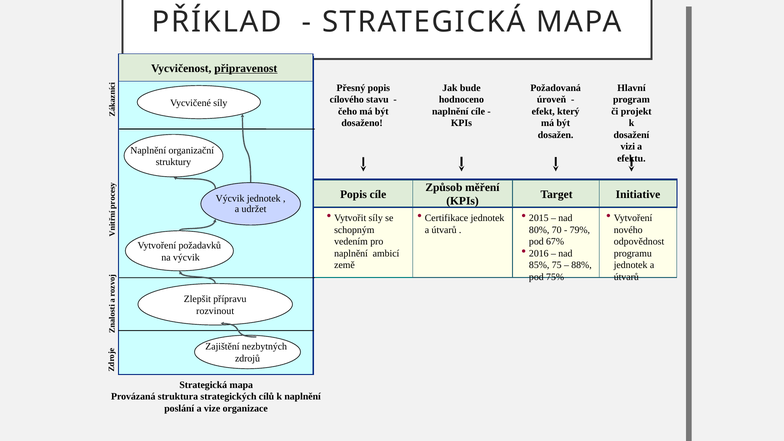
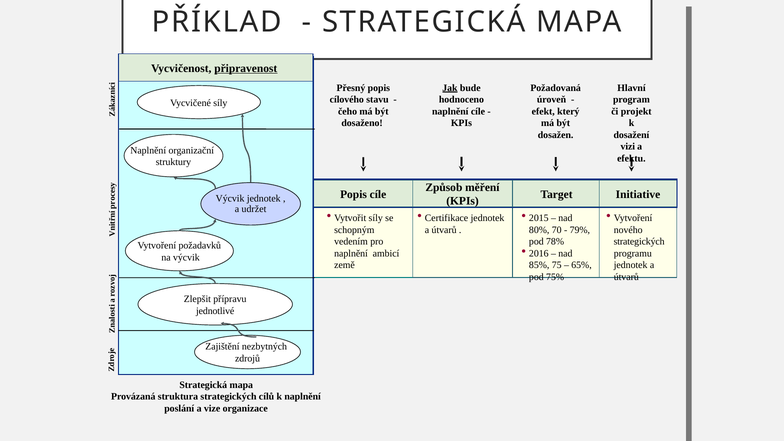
Jak underline: none -> present (450, 88)
67%: 67% -> 78% (555, 242)
odpovědnost: odpovědnost -> strategických (639, 242)
88%: 88% -> 65% (582, 265)
rozvinout: rozvinout -> jednotlivé (215, 311)
